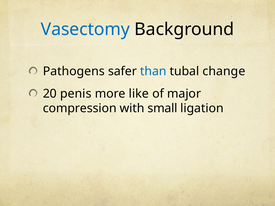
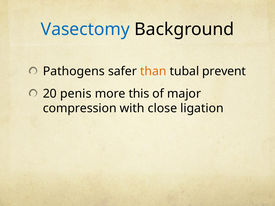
than colour: blue -> orange (153, 71)
change: change -> prevent (224, 71)
like: like -> this (139, 94)
small: small -> close (162, 108)
